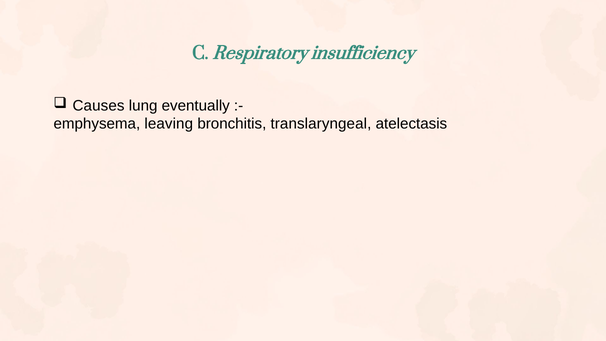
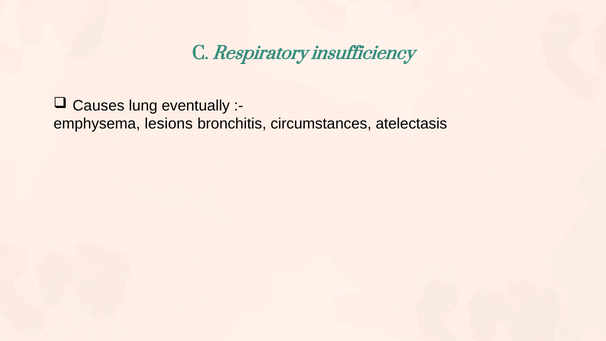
leaving: leaving -> lesions (169, 124)
translaryngeal: translaryngeal -> circumstances (321, 124)
